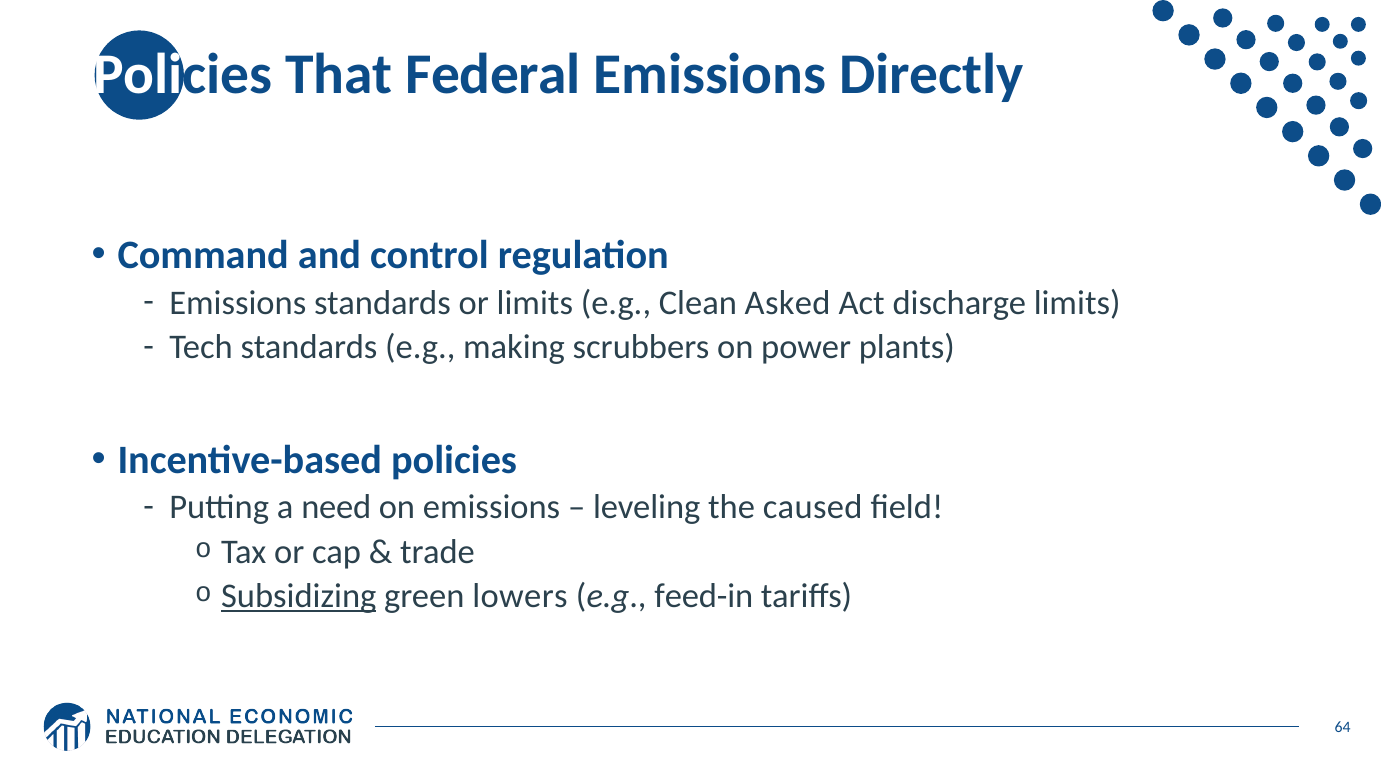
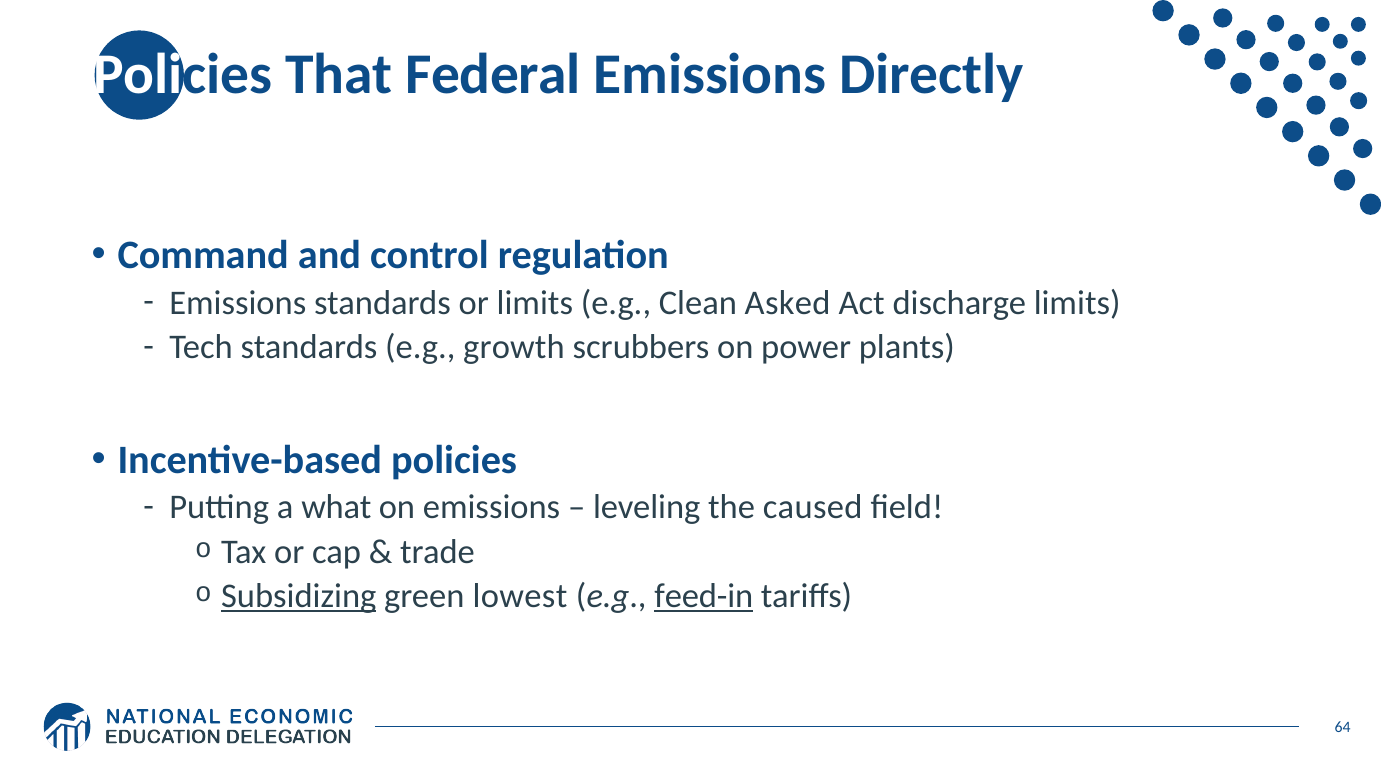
making: making -> growth (514, 347)
need: need -> what (336, 507)
lowers: lowers -> lowest (520, 596)
feed-in underline: none -> present (704, 596)
